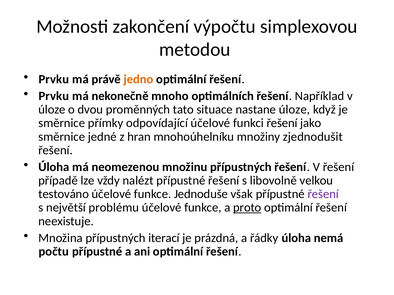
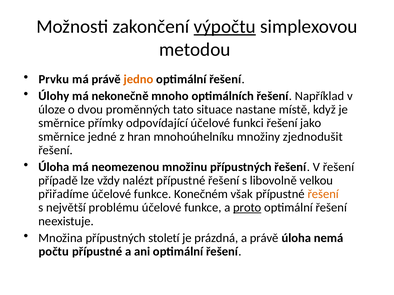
výpočtu underline: none -> present (225, 27)
Prvku: Prvku -> Úlohy (54, 96)
nastane úloze: úloze -> místě (295, 110)
testováno: testováno -> přiřadíme (64, 194)
Jednoduše: Jednoduše -> Konečném (201, 194)
řešení colour: purple -> orange (323, 194)
iterací: iterací -> století (164, 238)
a řádky: řádky -> právě (264, 238)
